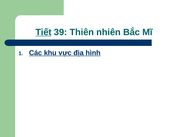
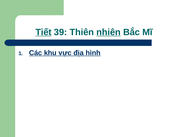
nhiên underline: none -> present (109, 32)
